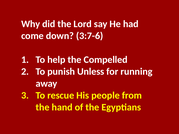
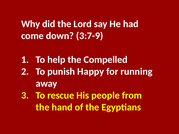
3:7-6: 3:7-6 -> 3:7-9 (90, 36)
Unless: Unless -> Happy (91, 72)
